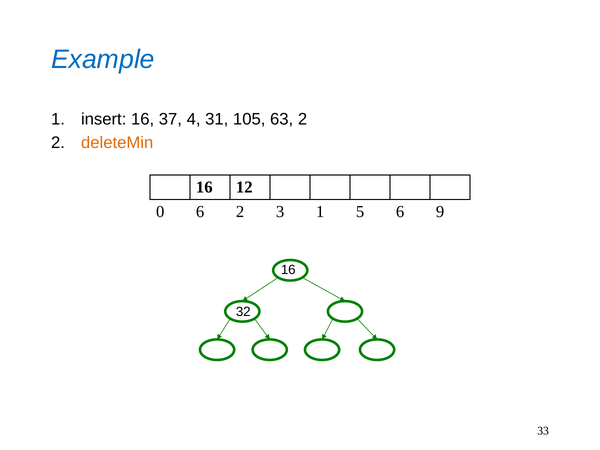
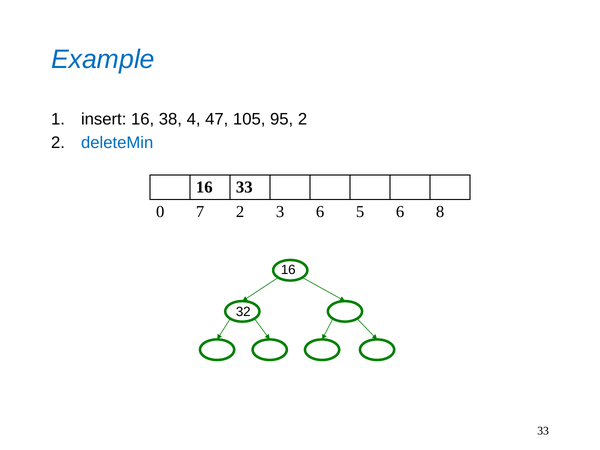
37: 37 -> 38 (170, 119)
31: 31 -> 47 (217, 119)
63: 63 -> 95 (282, 119)
deleteMin colour: orange -> blue (117, 143)
16 12: 12 -> 33 (244, 187)
0 6: 6 -> 7 (200, 212)
3 1: 1 -> 6 (320, 212)
9: 9 -> 8 (440, 212)
